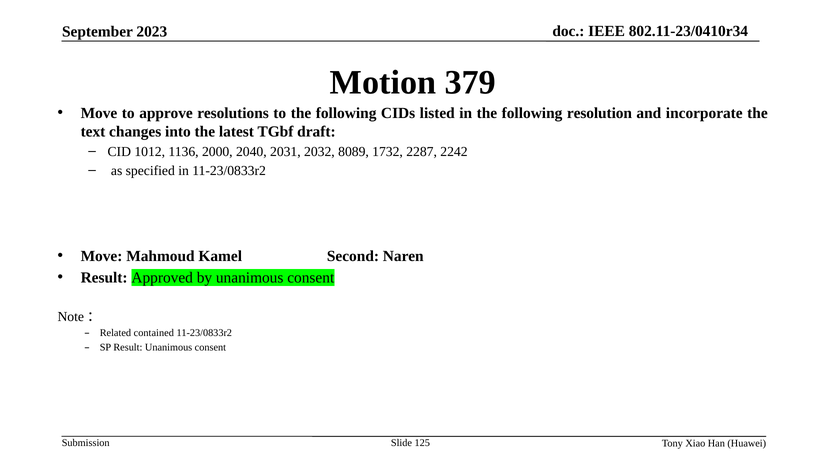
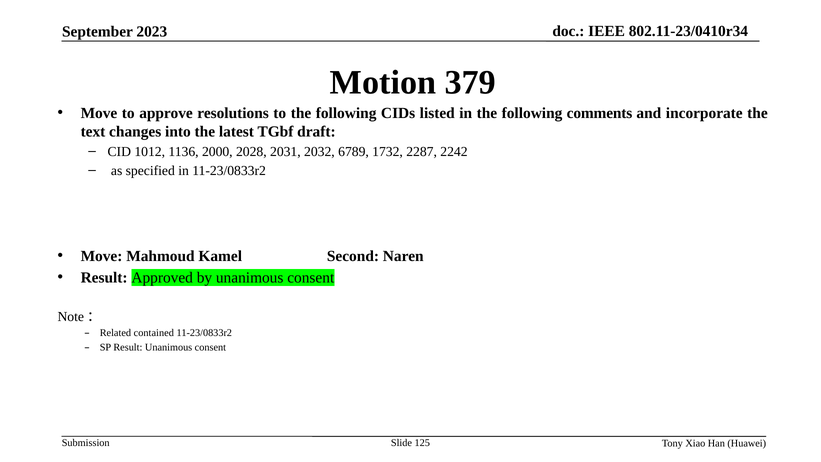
resolution: resolution -> comments (600, 113)
2040: 2040 -> 2028 (251, 151)
8089: 8089 -> 6789 (354, 151)
